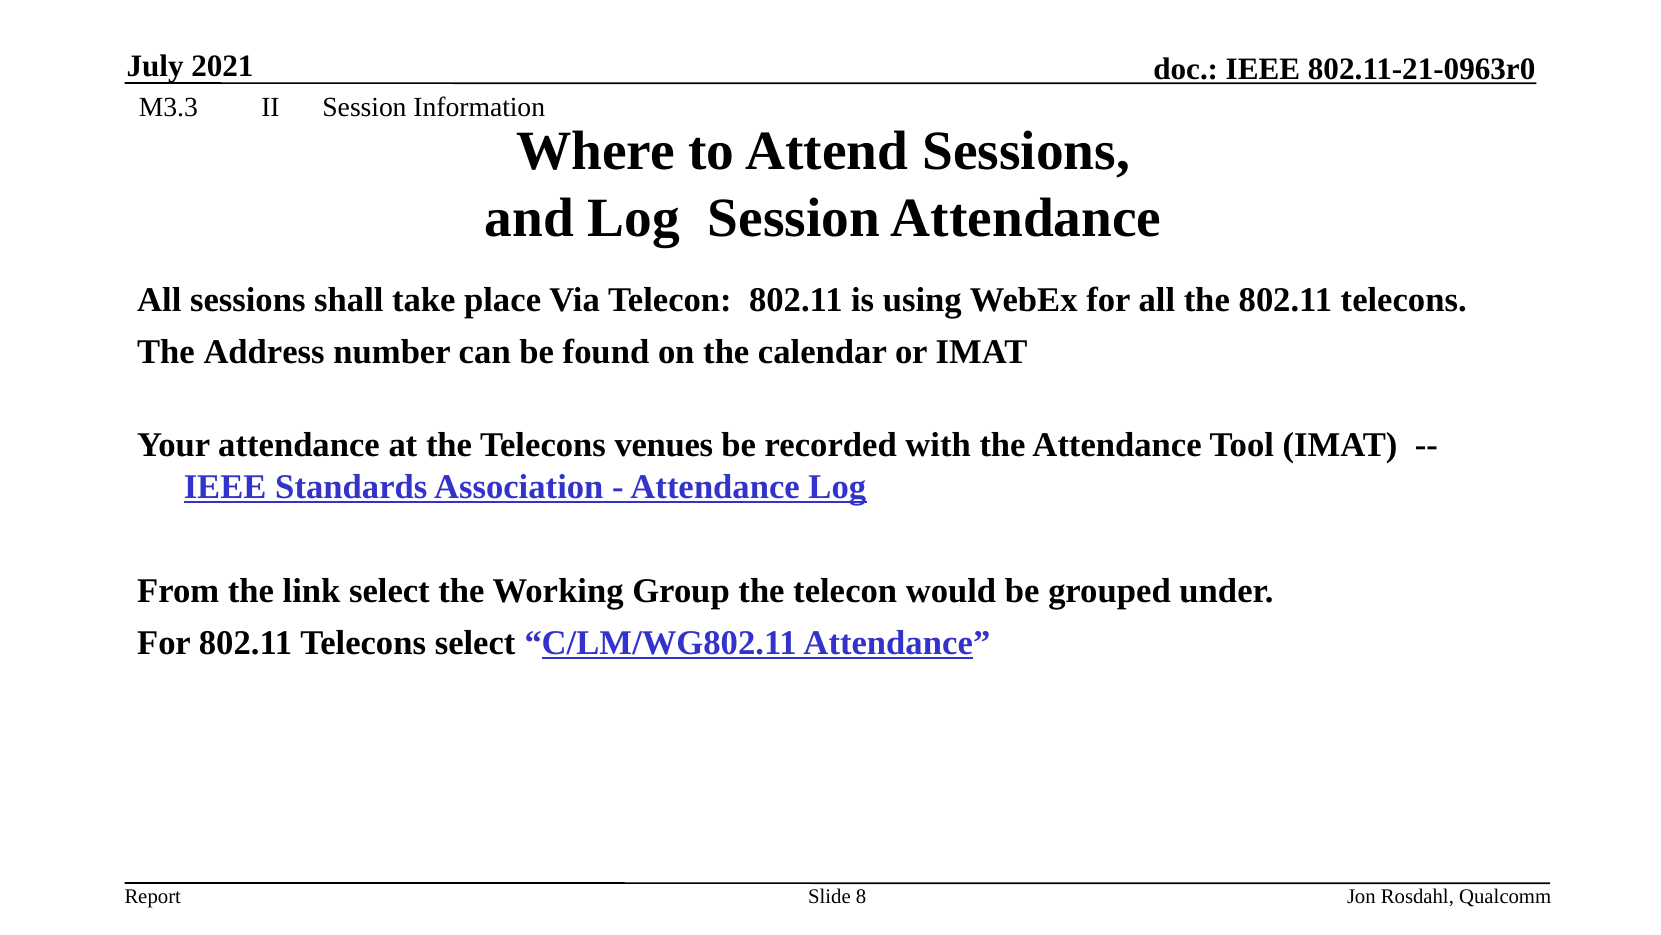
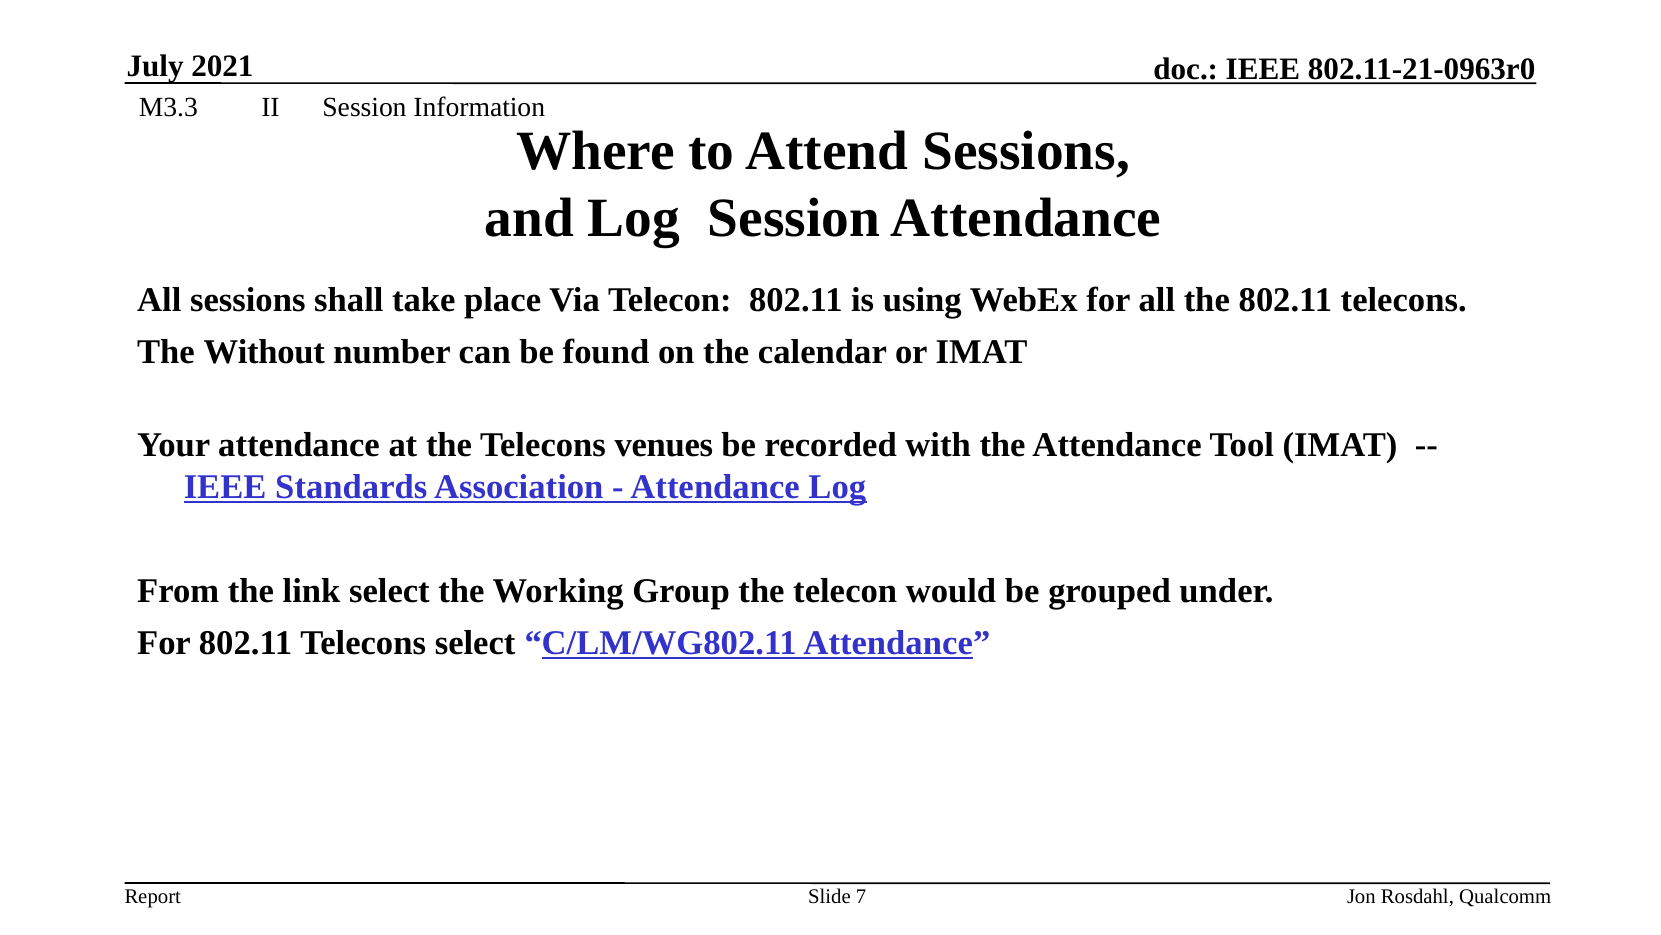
Address: Address -> Without (264, 351)
8: 8 -> 7 (861, 896)
